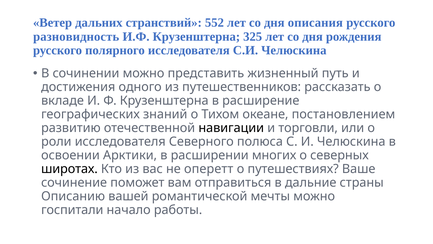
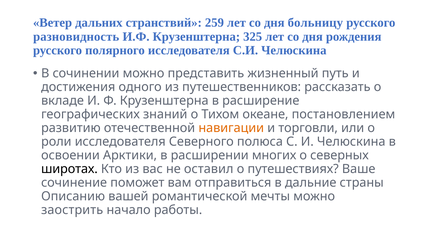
552: 552 -> 259 (214, 23)
описания: описания -> больницу (315, 23)
навигации colour: black -> orange (231, 128)
оперетт: оперетт -> оставил (209, 169)
госпитали: госпитали -> заострить (72, 210)
